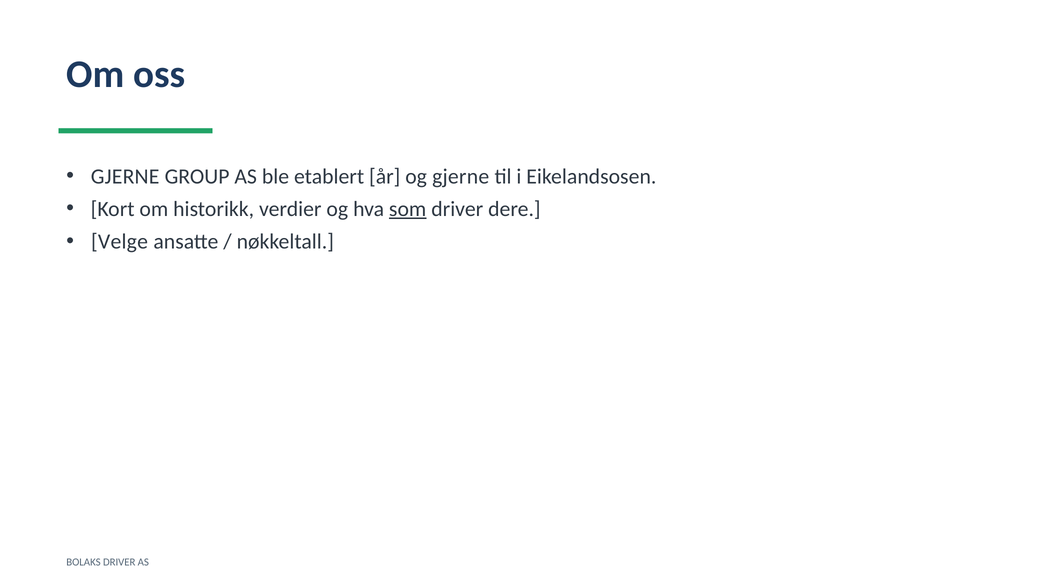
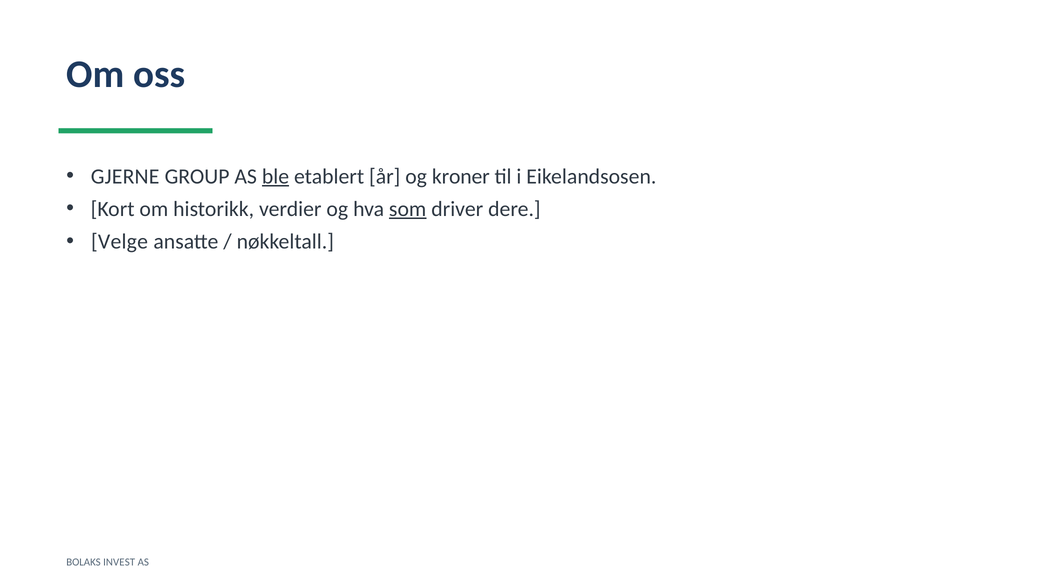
ble underline: none -> present (276, 176)
og gjerne: gjerne -> kroner (461, 176)
BOLAKS DRIVER: DRIVER -> INVEST (119, 562)
